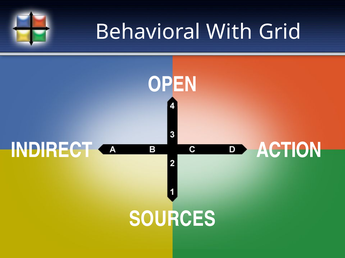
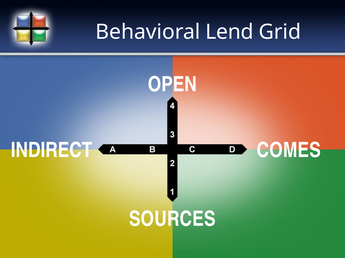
With: With -> Lend (230, 32)
ACTION: ACTION -> COMES (289, 151)
